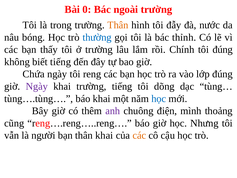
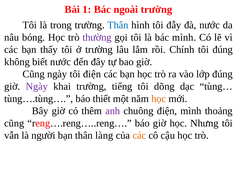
0: 0 -> 1 (87, 9)
Thân colour: orange -> blue (118, 25)
thường colour: blue -> purple (97, 37)
bác thỉnh: thỉnh -> mình (184, 37)
biết tiếng: tiếng -> nước (61, 62)
Chứa: Chứa -> Cũng (34, 74)
tôi reng: reng -> điện (92, 74)
báo khai: khai -> thiết (102, 99)
học colour: blue -> orange (159, 99)
thân khai: khai -> làng (104, 135)
